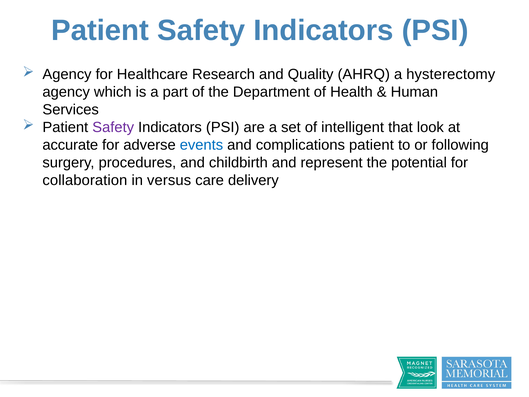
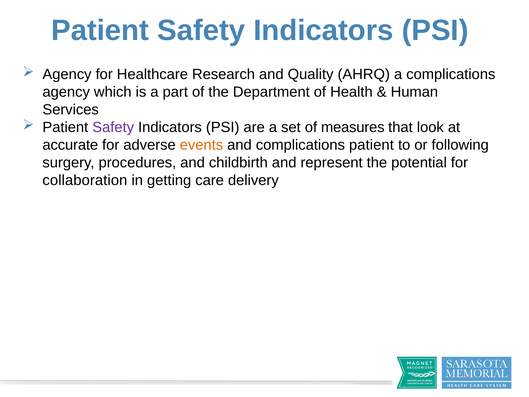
a hysterectomy: hysterectomy -> complications (451, 74)
intelligent: intelligent -> measures (353, 127)
events colour: blue -> orange (201, 145)
versus: versus -> getting (169, 180)
